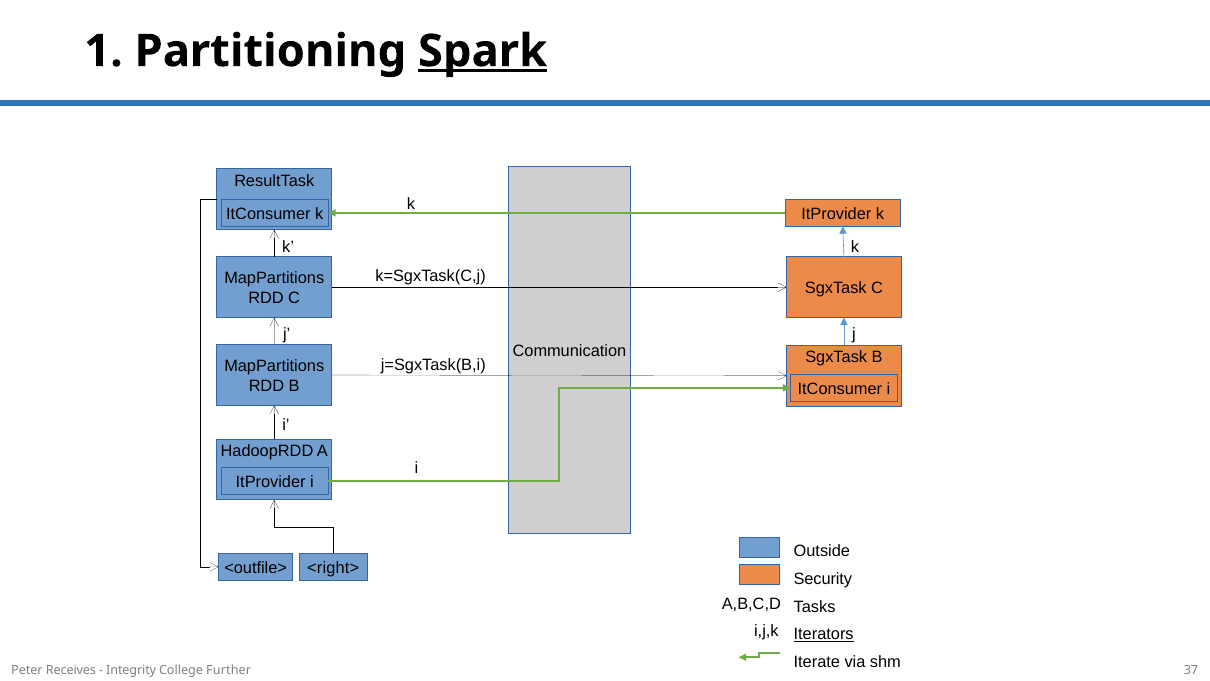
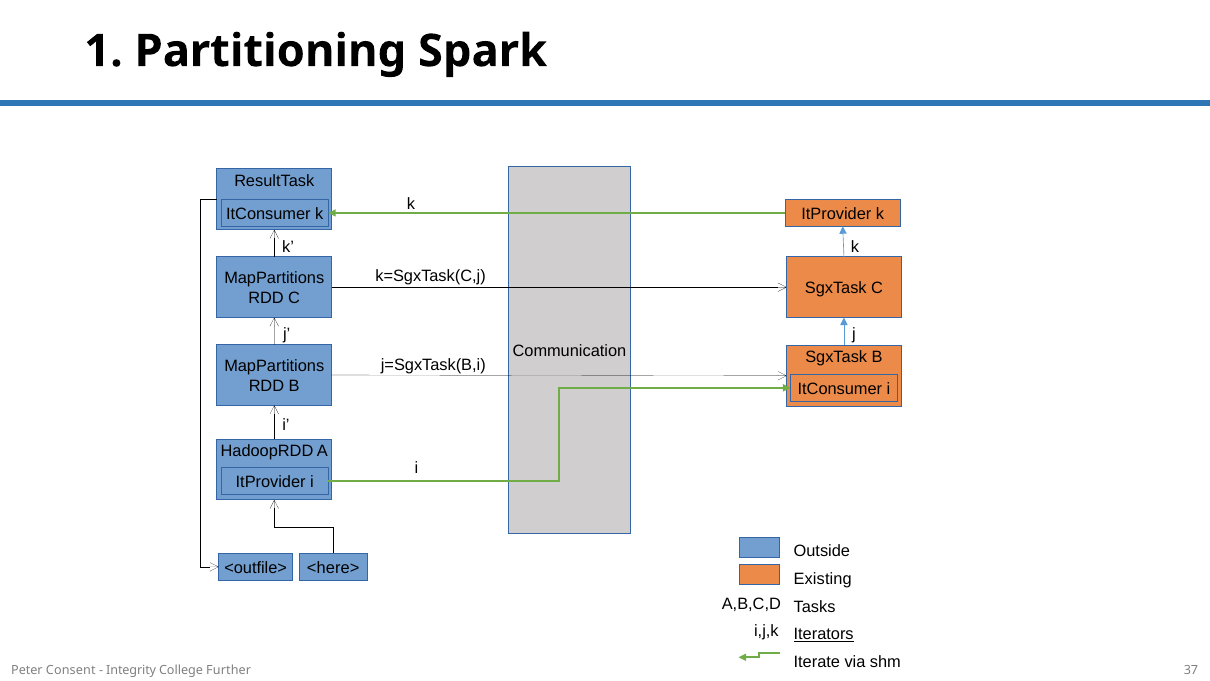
Spark underline: present -> none (483, 51)
<right>: <right> -> <here> (333, 568)
Security: Security -> Existing (823, 579)
Receives: Receives -> Consent (71, 670)
